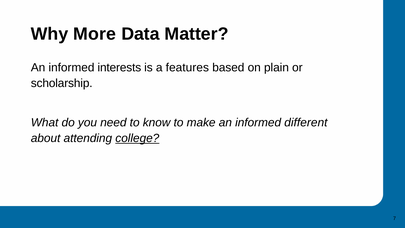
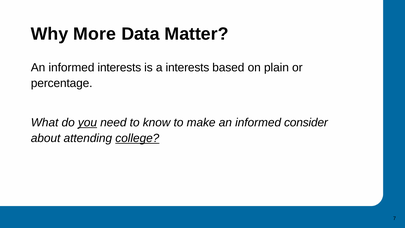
a features: features -> interests (187, 67)
scholarship: scholarship -> percentage (62, 83)
you underline: none -> present (88, 123)
different: different -> consider (306, 123)
